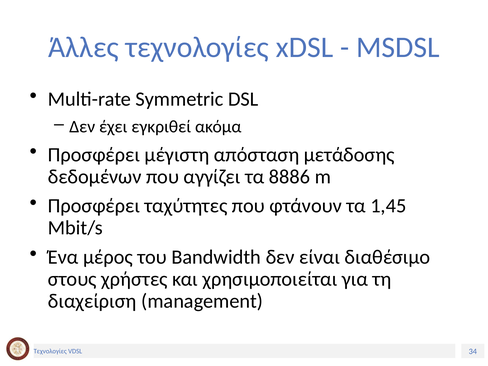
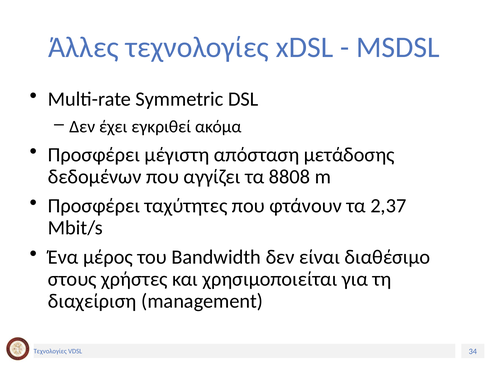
8886: 8886 -> 8808 (289, 177)
1,45: 1,45 -> 2,37 (388, 206)
